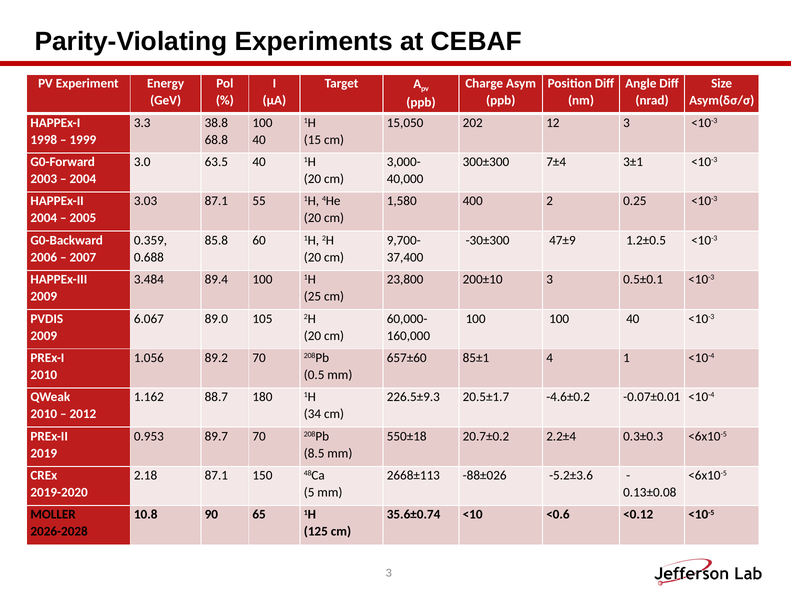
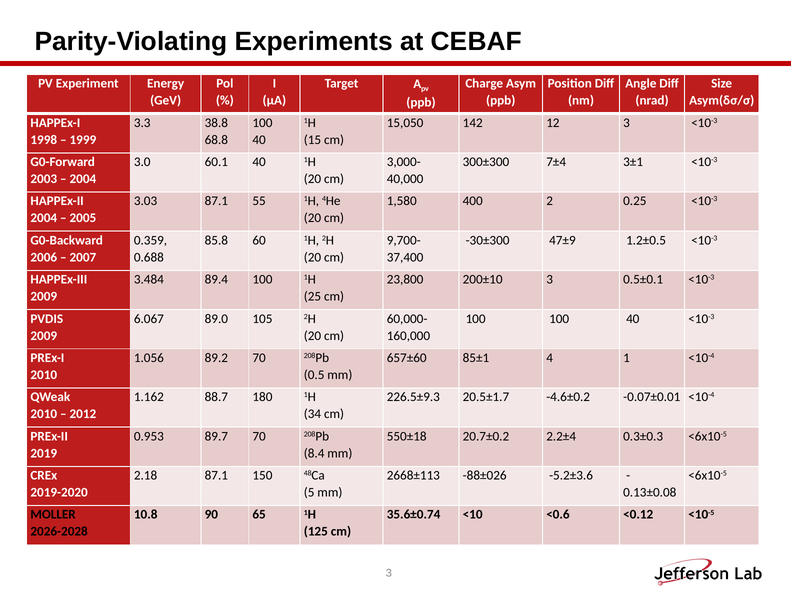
202: 202 -> 142 (473, 123)
63.5: 63.5 -> 60.1 (216, 162)
8.5: 8.5 -> 8.4 (314, 453)
